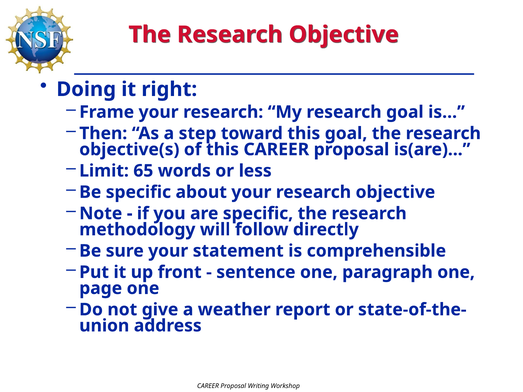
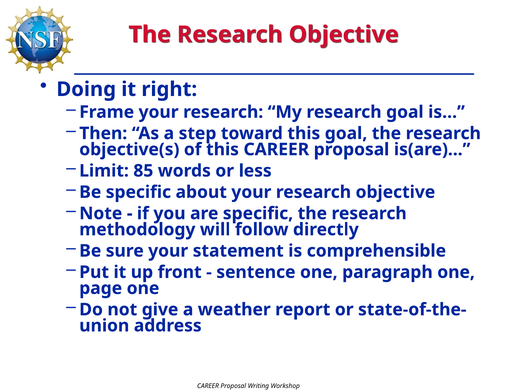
65: 65 -> 85 (143, 171)
